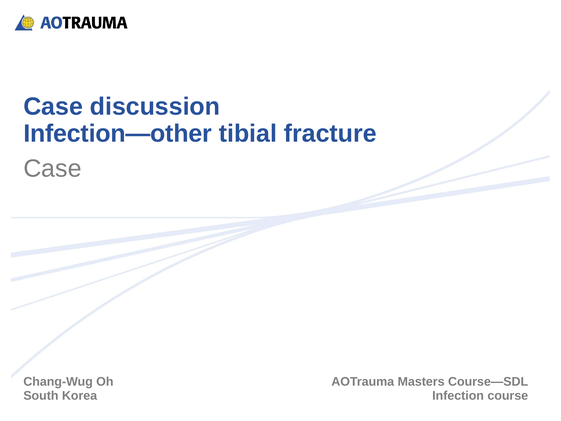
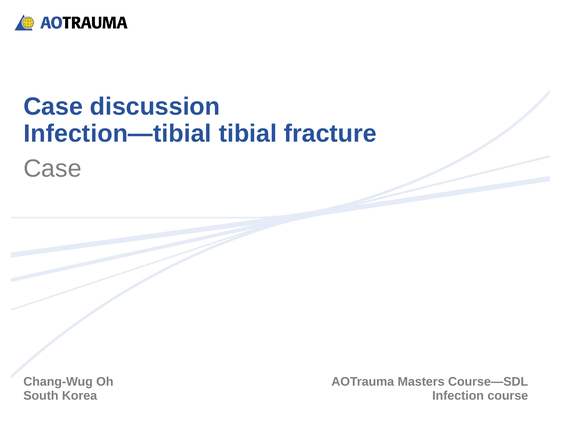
Infection—other: Infection—other -> Infection—tibial (117, 134)
